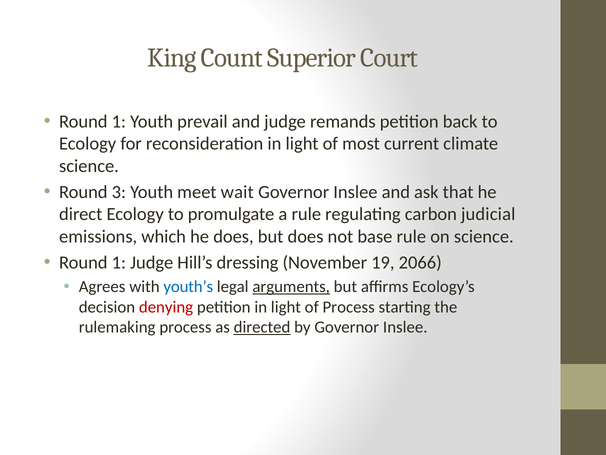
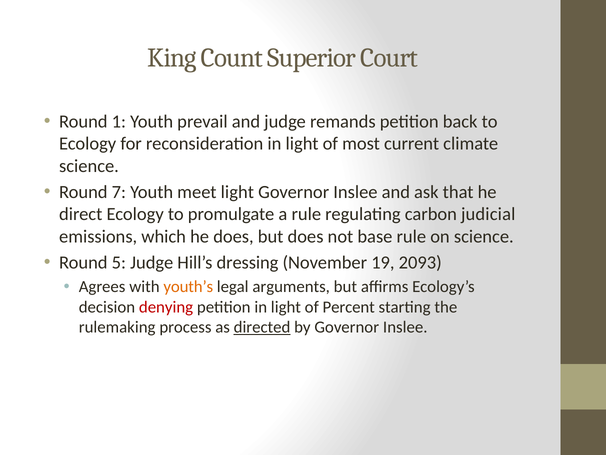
3: 3 -> 7 (119, 192)
meet wait: wait -> light (237, 192)
1: 1 -> 5 (119, 262)
2066: 2066 -> 2093 (420, 262)
youth’s colour: blue -> orange (188, 287)
arguments underline: present -> none (291, 287)
of Process: Process -> Percent (349, 307)
